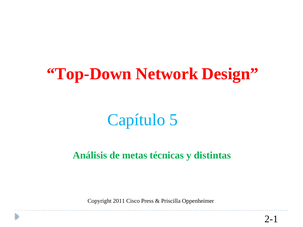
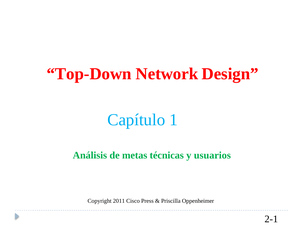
5: 5 -> 1 (174, 120)
distintas: distintas -> usuarios (212, 155)
